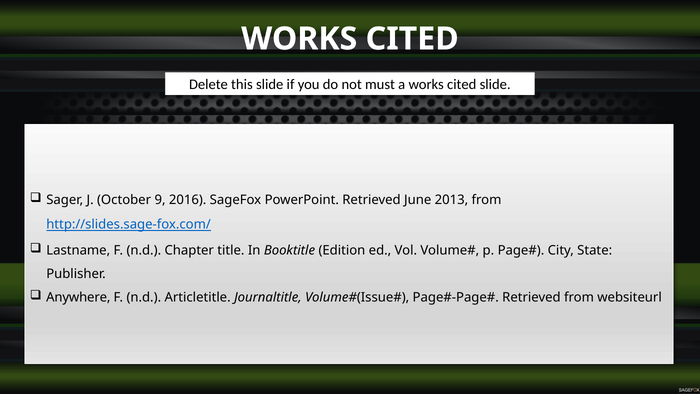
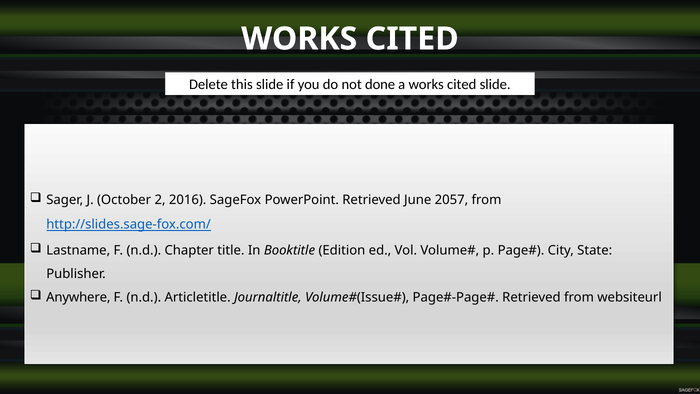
must: must -> done (380, 85)
9: 9 -> 2 (160, 200)
2013: 2013 -> 2057 (451, 200)
